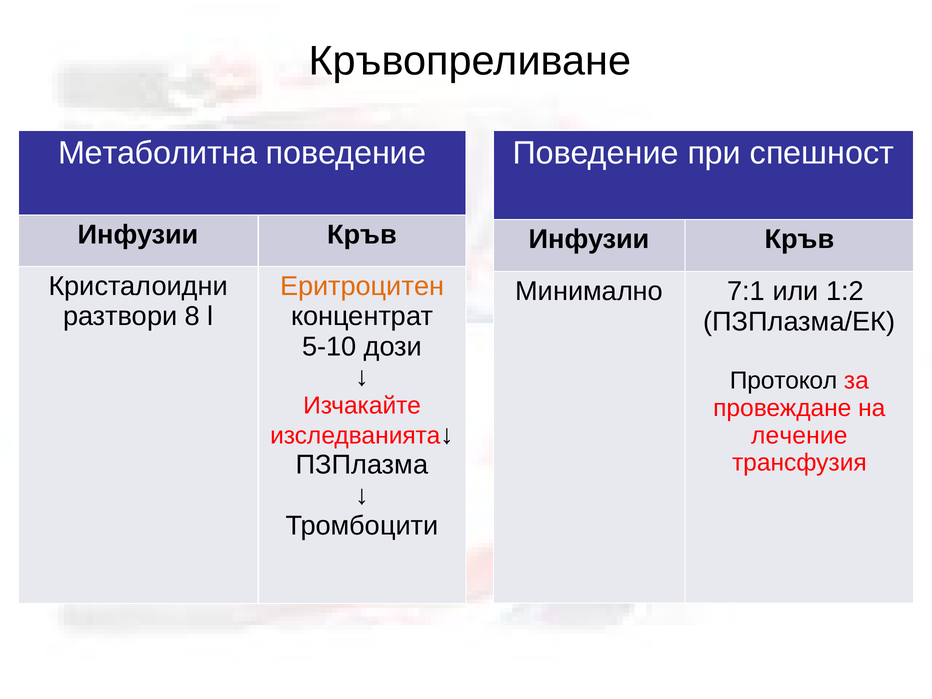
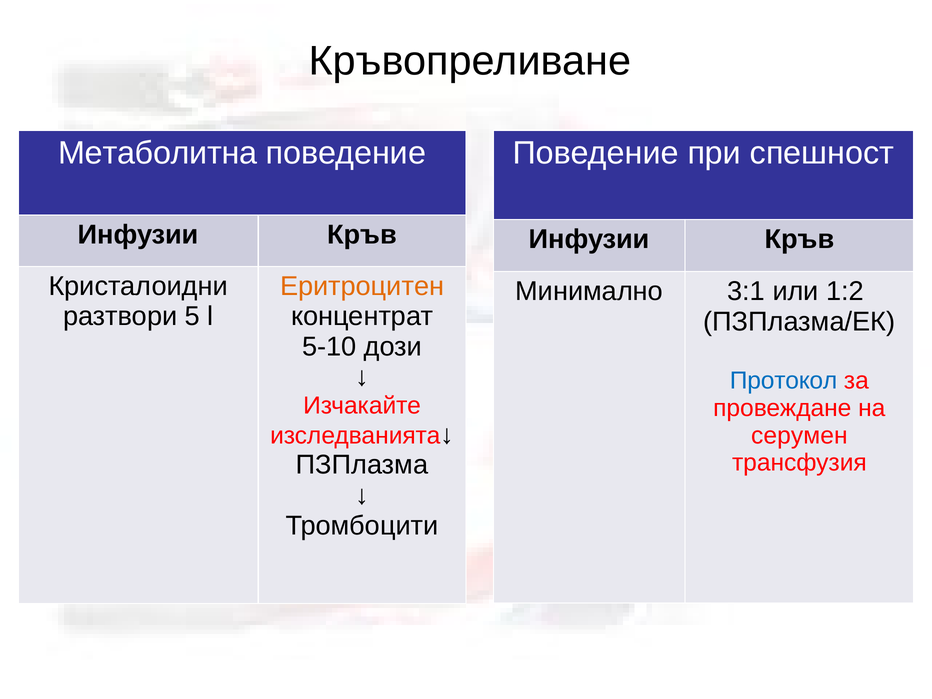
7:1: 7:1 -> 3:1 (746, 291)
8: 8 -> 5 (192, 316)
Протокол colour: black -> blue (784, 381)
лечение: лечение -> серумен (799, 435)
